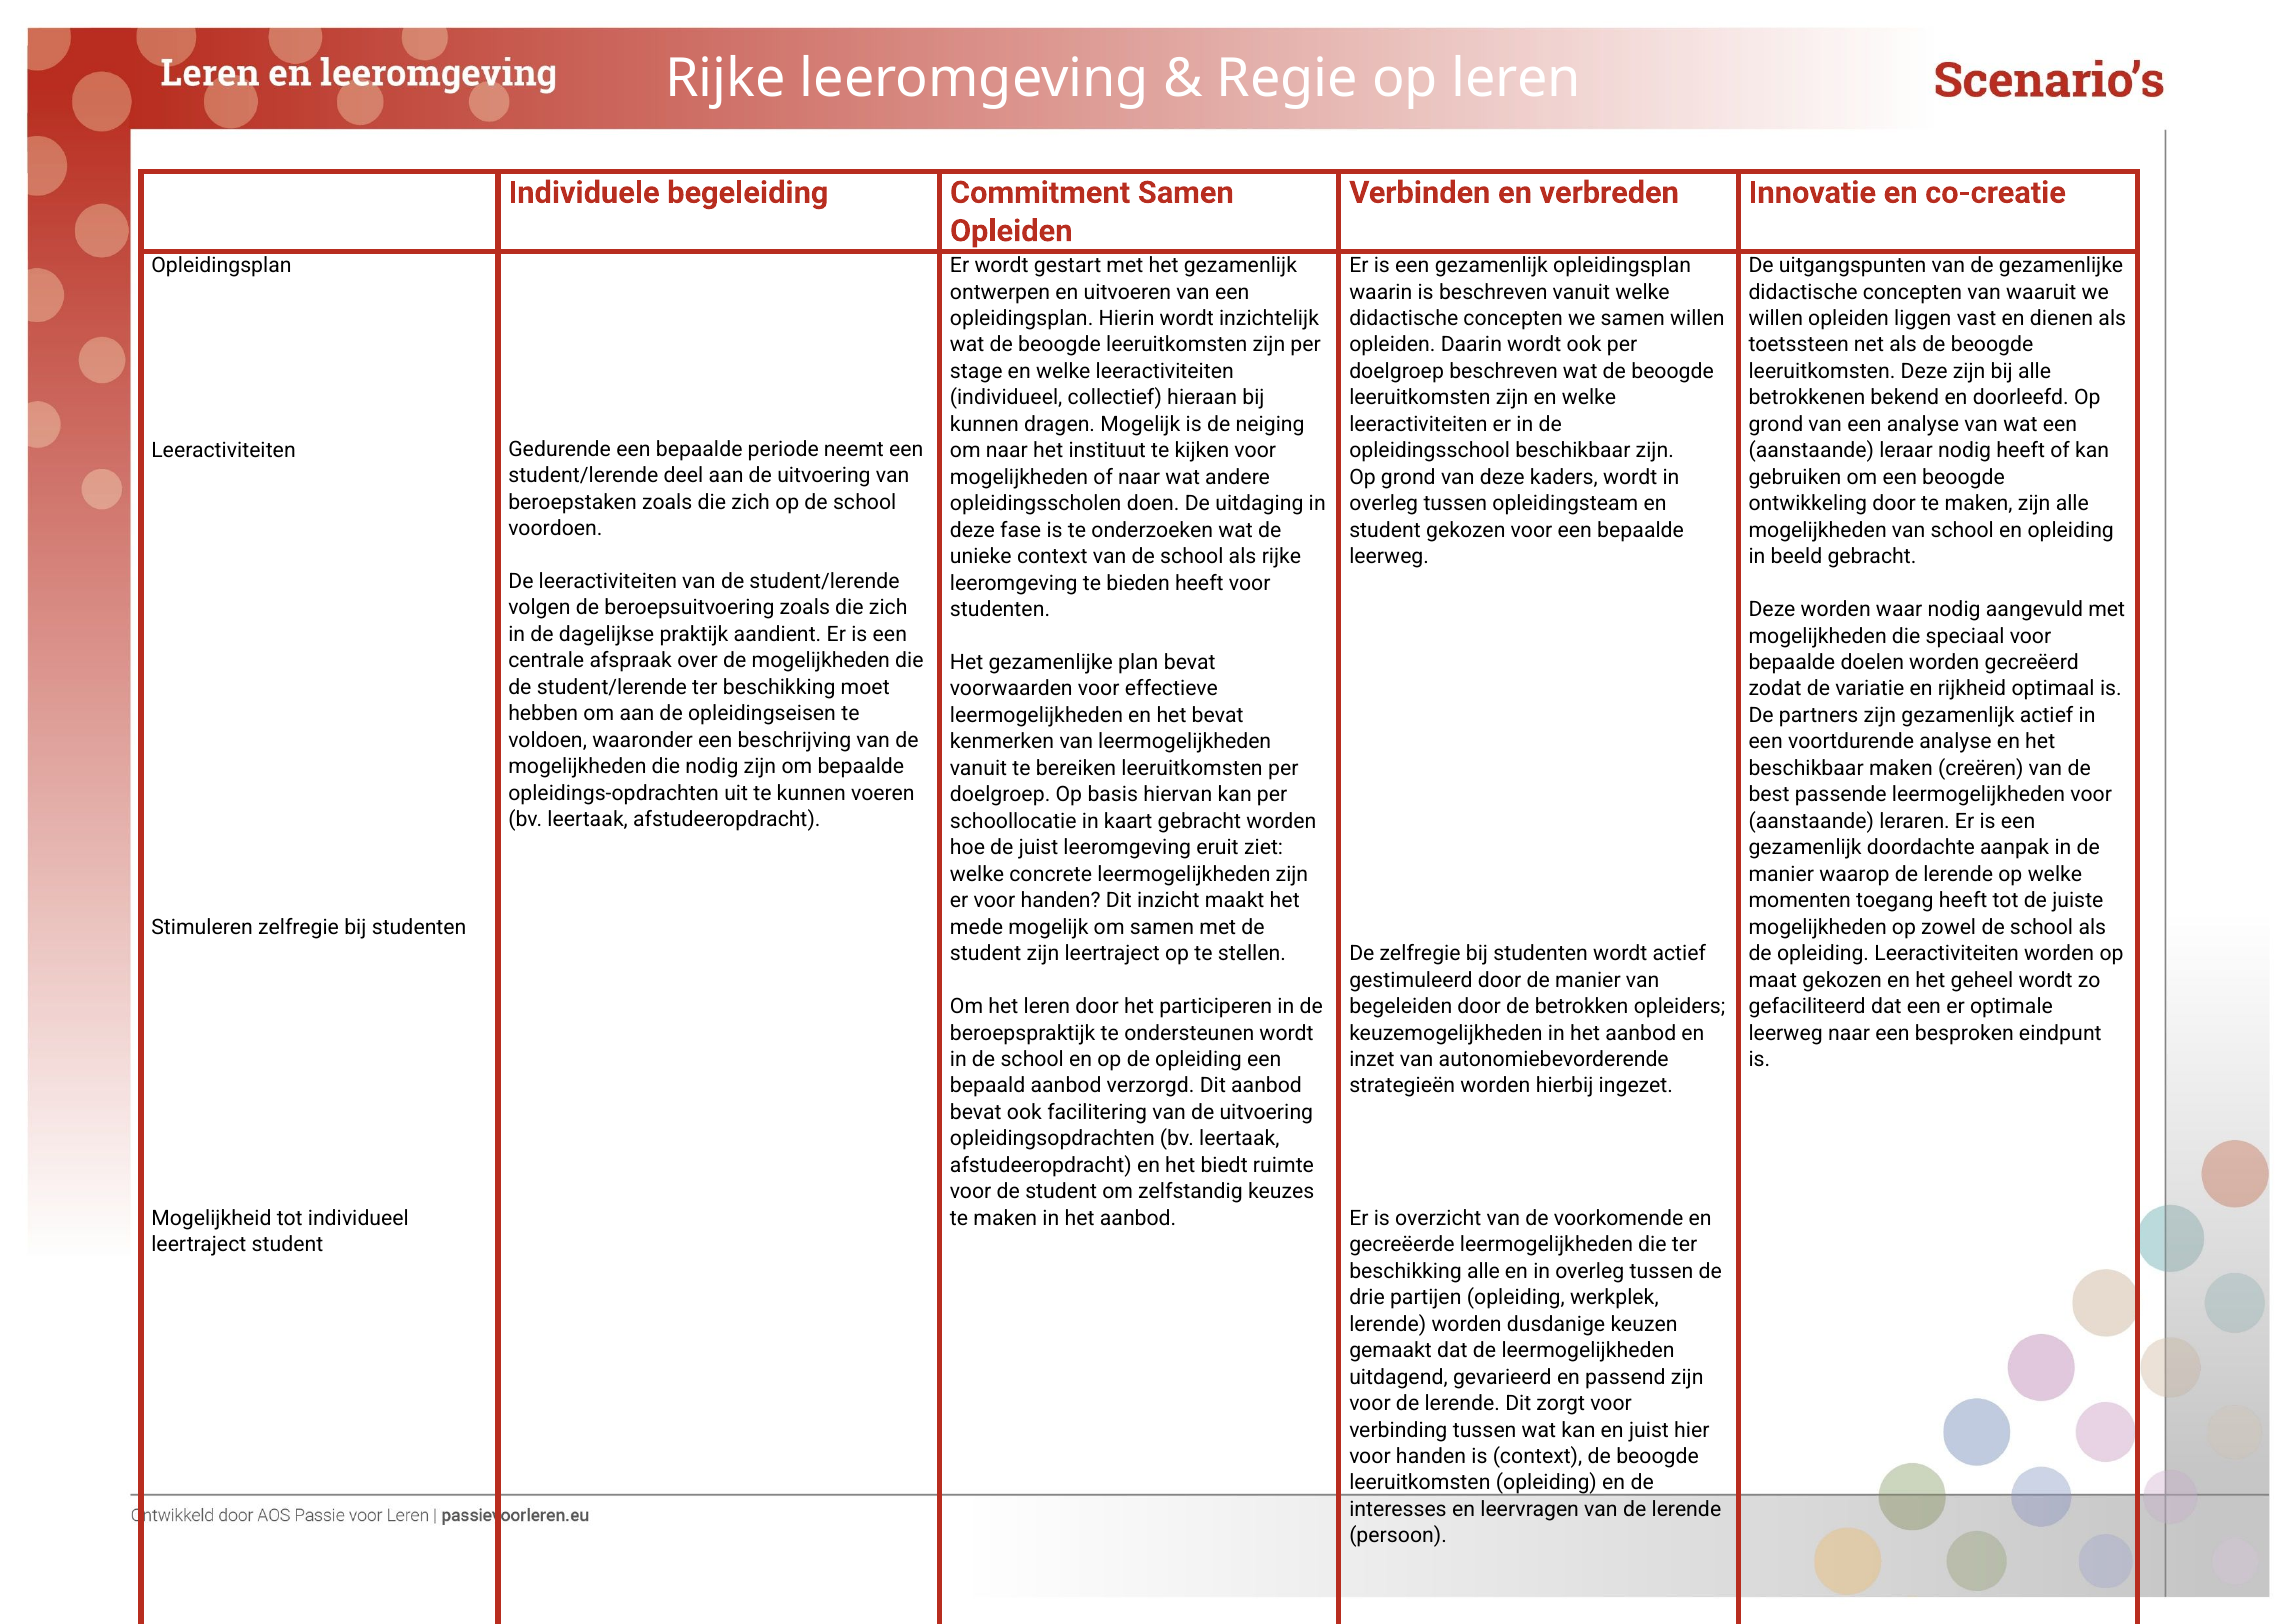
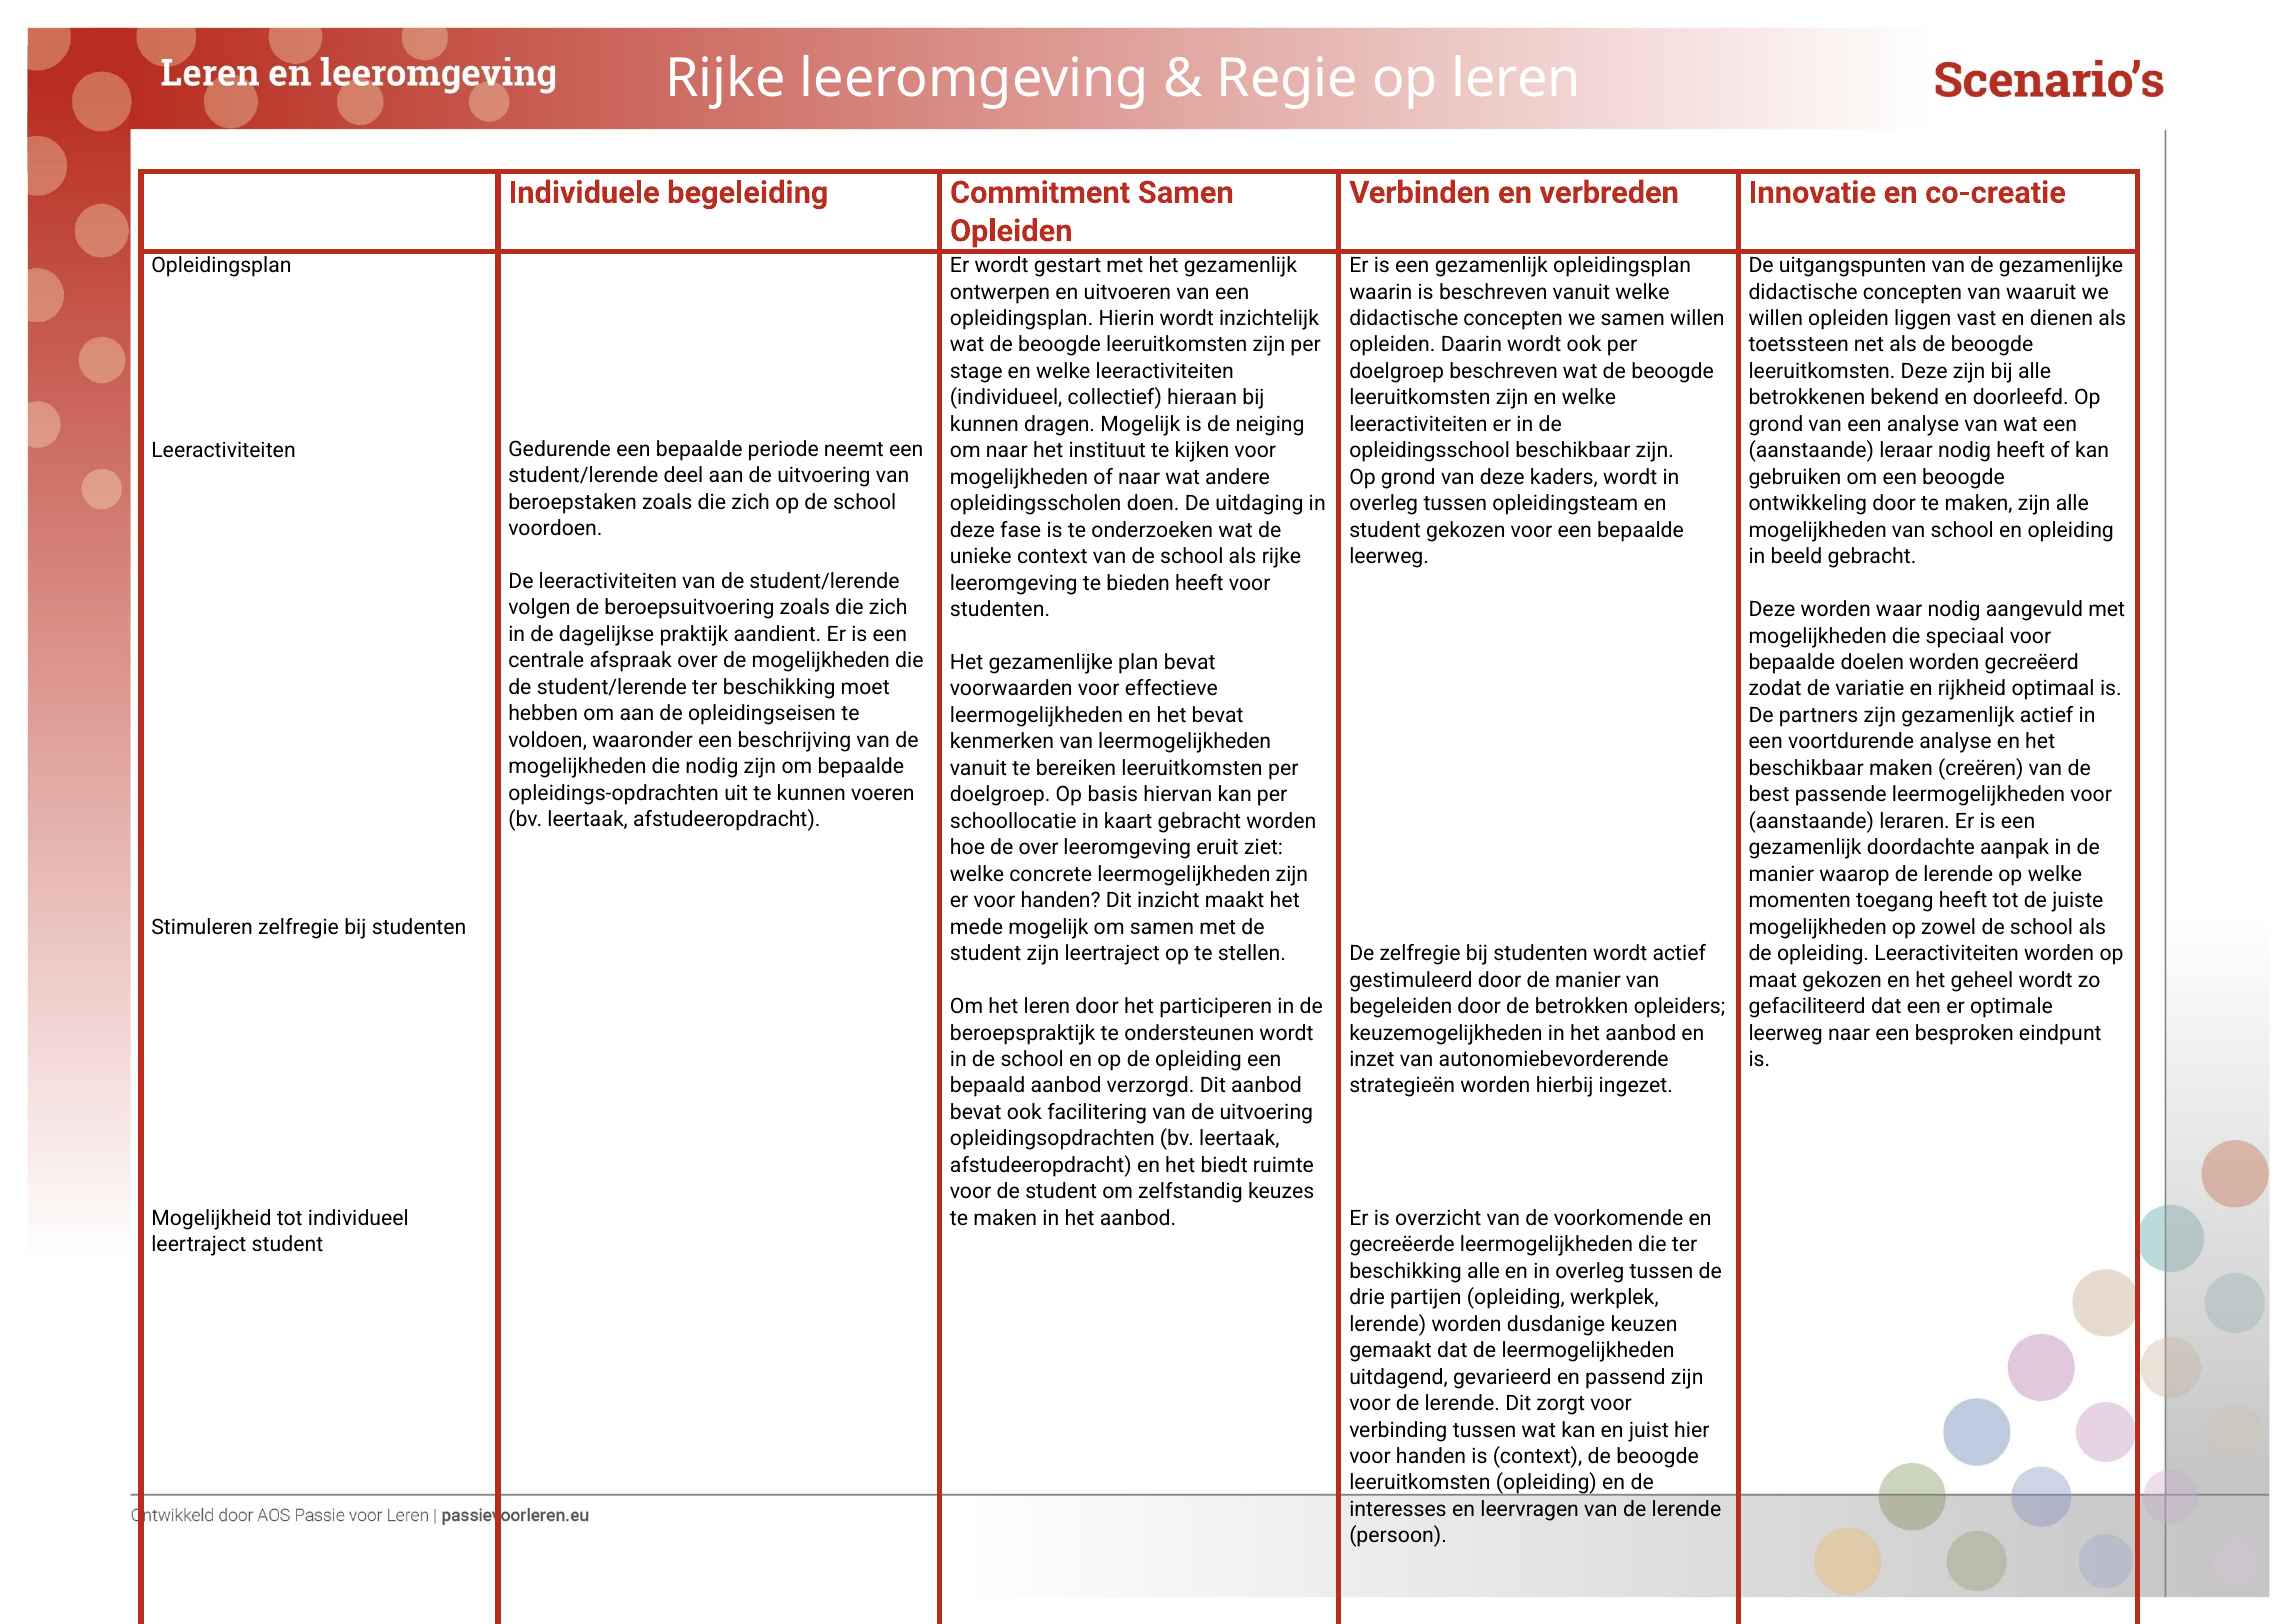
de juist: juist -> over (1039, 848)
